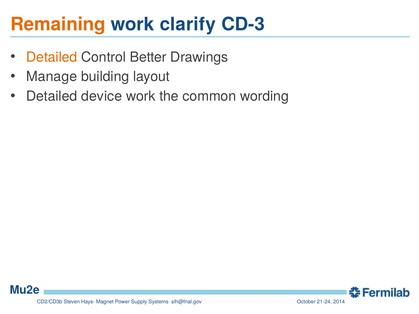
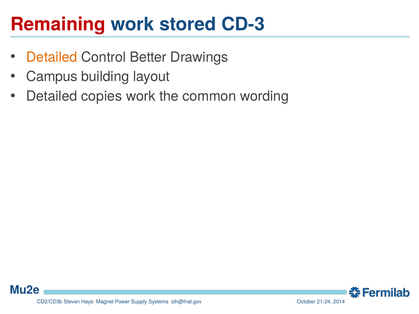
Remaining colour: orange -> red (58, 24)
clarify: clarify -> stored (188, 24)
Manage: Manage -> Campus (52, 77)
device: device -> copies (102, 96)
